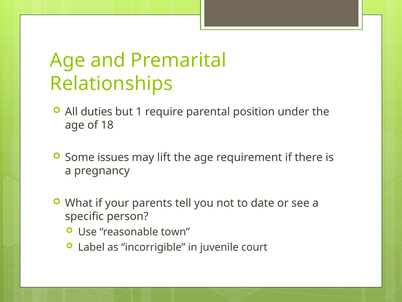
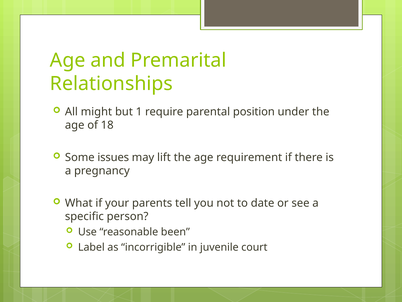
duties: duties -> might (96, 112)
town: town -> been (175, 232)
